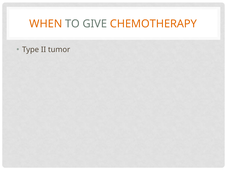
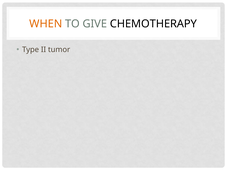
CHEMOTHERAPY colour: orange -> black (153, 24)
